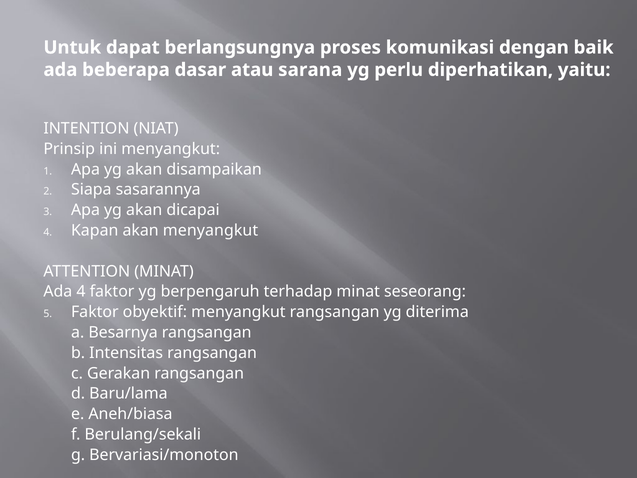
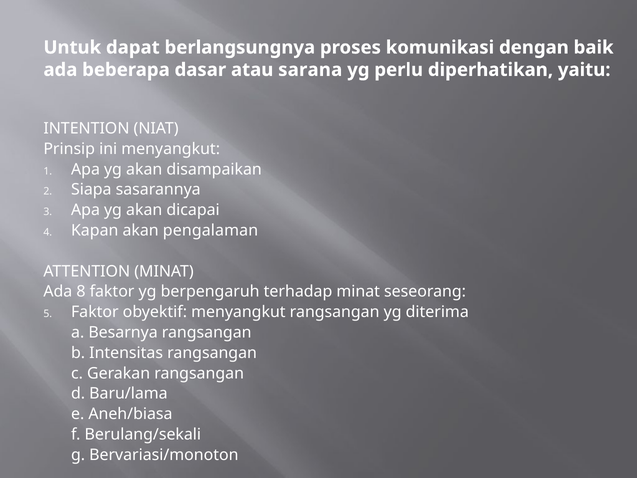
akan menyangkut: menyangkut -> pengalaman (210, 230)
Ada 4: 4 -> 8 (81, 292)
